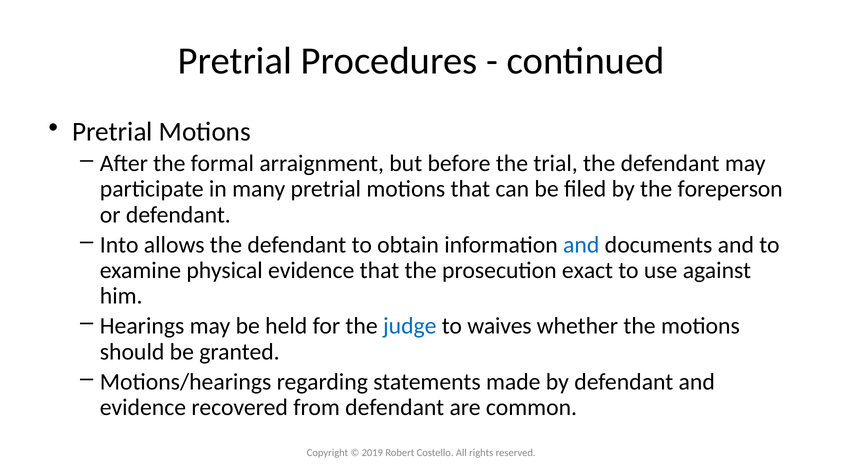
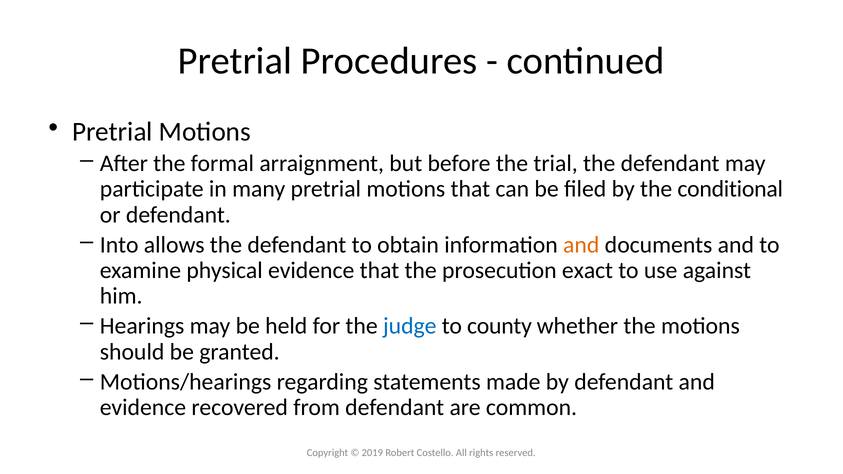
foreperson: foreperson -> conditional (730, 189)
and colour: blue -> orange (581, 245)
waives: waives -> county (499, 326)
